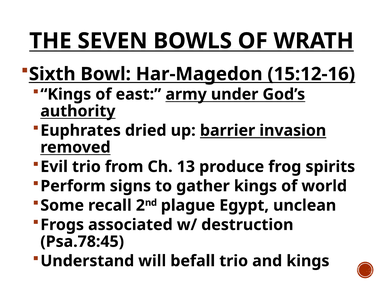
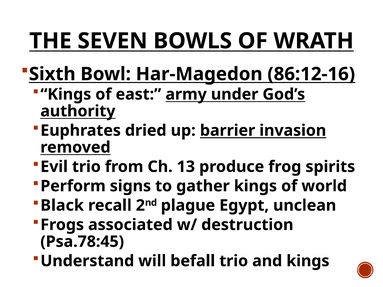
15:12-16: 15:12-16 -> 86:12-16 (311, 74)
Some: Some -> Black (62, 206)
